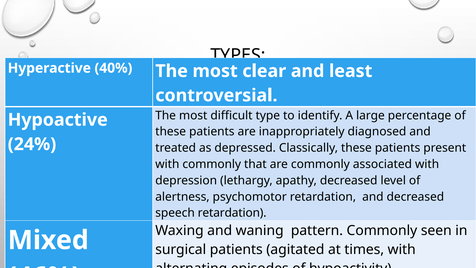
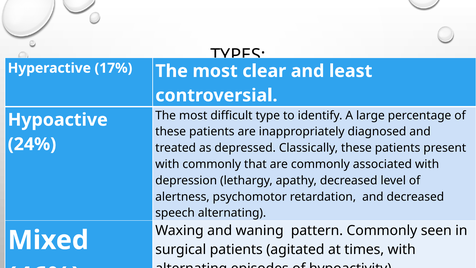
40%: 40% -> 17% (113, 68)
speech retardation: retardation -> alternating (232, 213)
